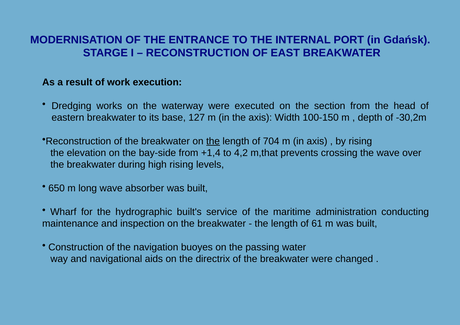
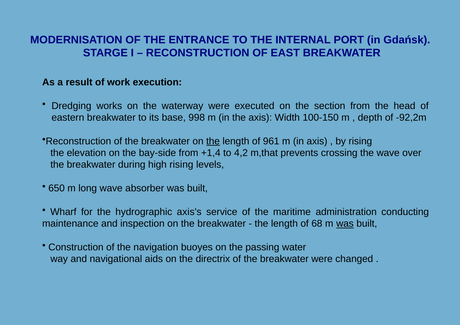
127: 127 -> 998 (197, 118)
-30,2m: -30,2m -> -92,2m (411, 118)
704: 704 -> 961 (271, 141)
built's: built's -> axis's (189, 212)
61: 61 -> 68 (317, 224)
was underline: none -> present (345, 224)
